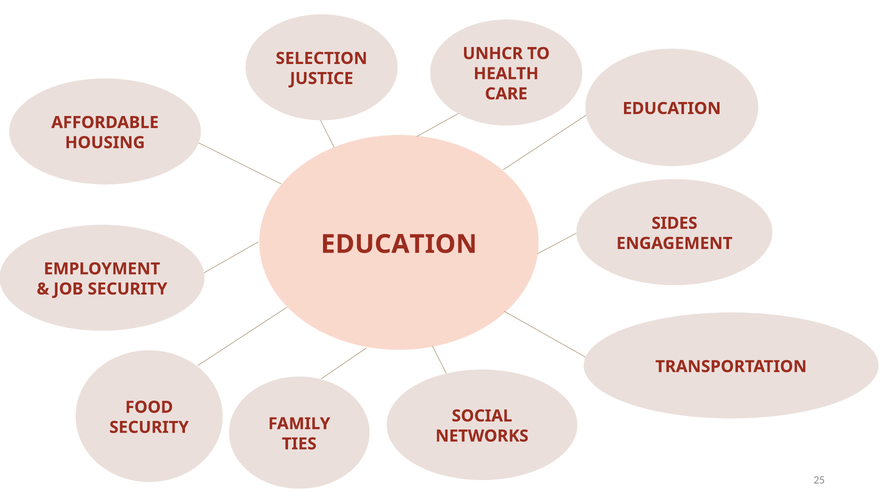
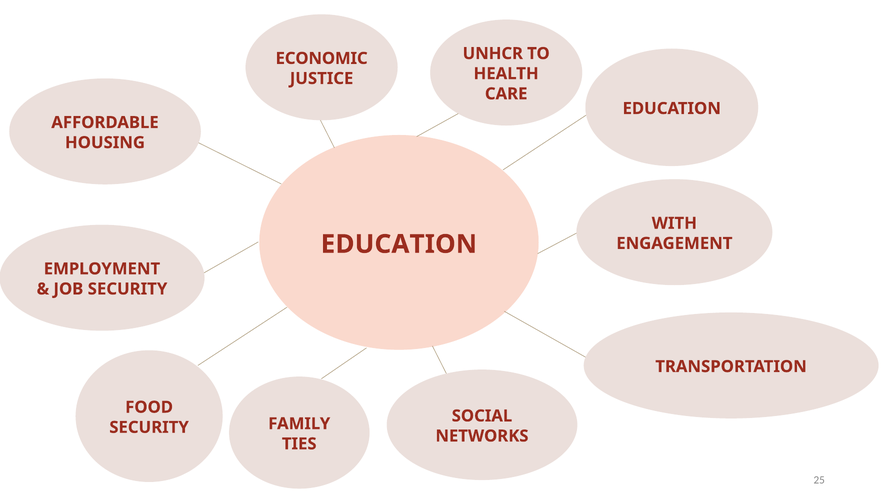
SELECTION: SELECTION -> ECONOMIC (322, 58)
SIDES: SIDES -> WITH (674, 223)
